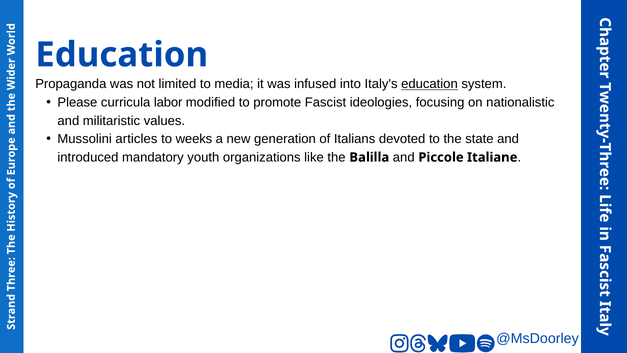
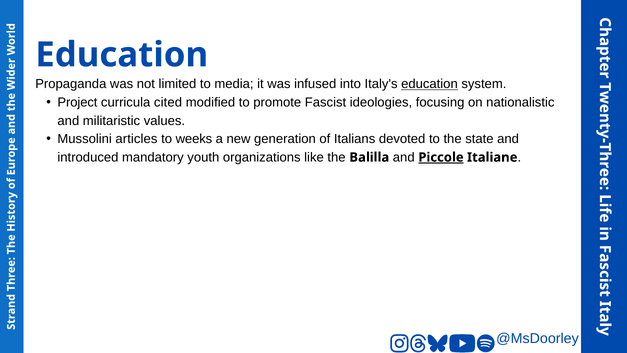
Please: Please -> Project (77, 102)
labor: labor -> cited (168, 102)
Piccole underline: none -> present (441, 157)
